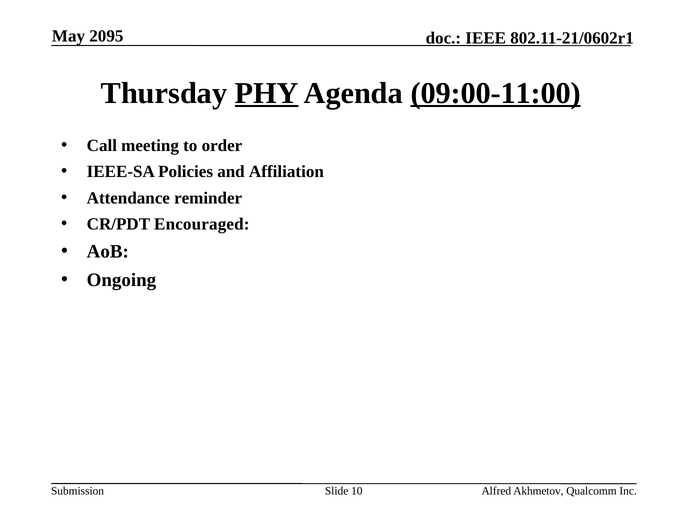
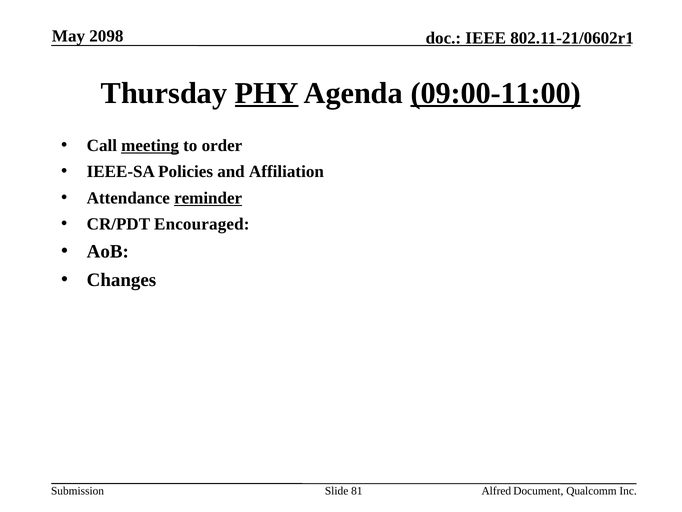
2095: 2095 -> 2098 (106, 36)
meeting underline: none -> present (150, 145)
reminder underline: none -> present (208, 198)
Ongoing: Ongoing -> Changes (121, 280)
10: 10 -> 81 (357, 491)
Akhmetov: Akhmetov -> Document (538, 491)
